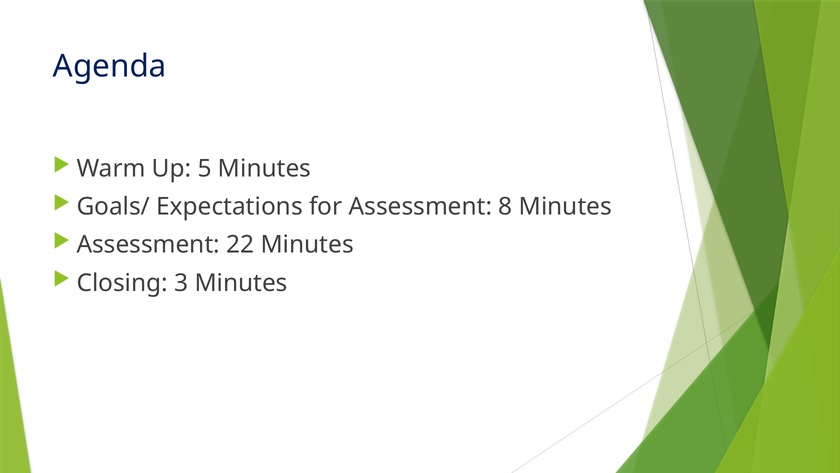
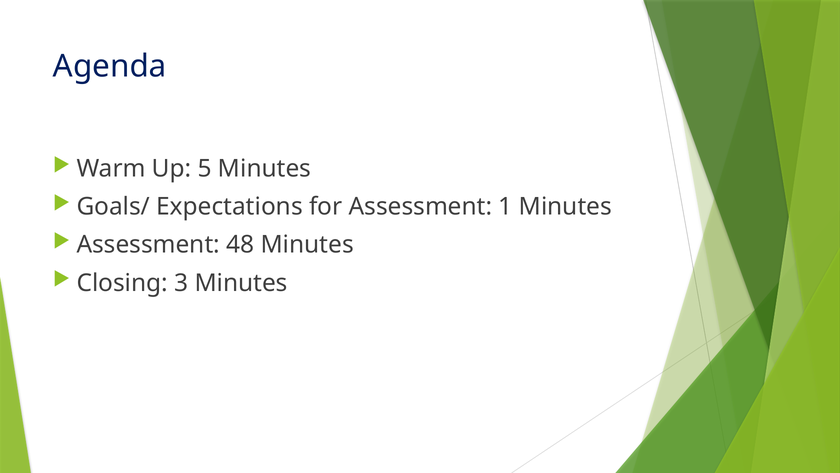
8: 8 -> 1 (505, 206)
22: 22 -> 48 (240, 245)
